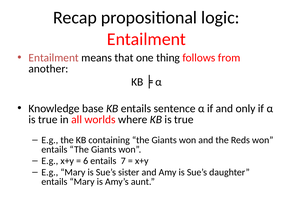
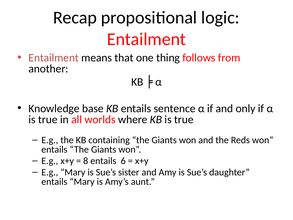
6: 6 -> 8 (86, 161)
7: 7 -> 6 (123, 161)
